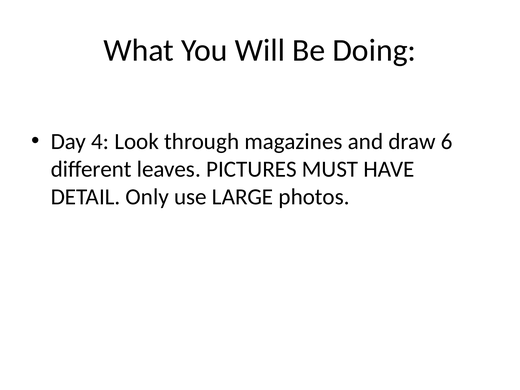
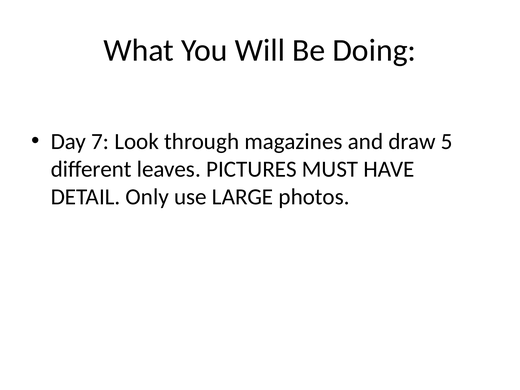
4: 4 -> 7 (100, 141)
6: 6 -> 5 (447, 141)
